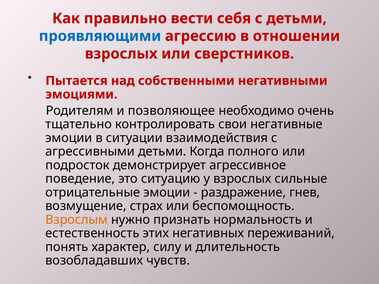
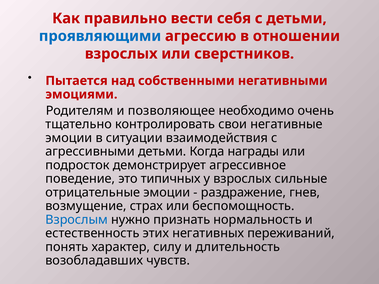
полного: полного -> награды (253, 152)
ситуацию: ситуацию -> типичных (171, 179)
Взрослым colour: orange -> blue (77, 220)
